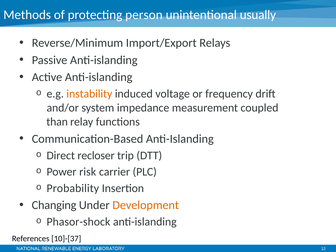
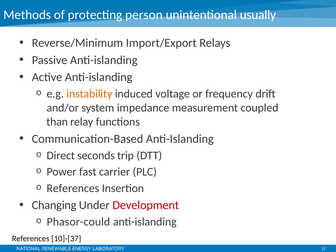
recloser: recloser -> seconds (96, 155)
risk: risk -> fast (88, 172)
Probability: Probability -> References (73, 188)
Development colour: orange -> red (146, 205)
Phasor-shock: Phasor-shock -> Phasor-could (78, 222)
